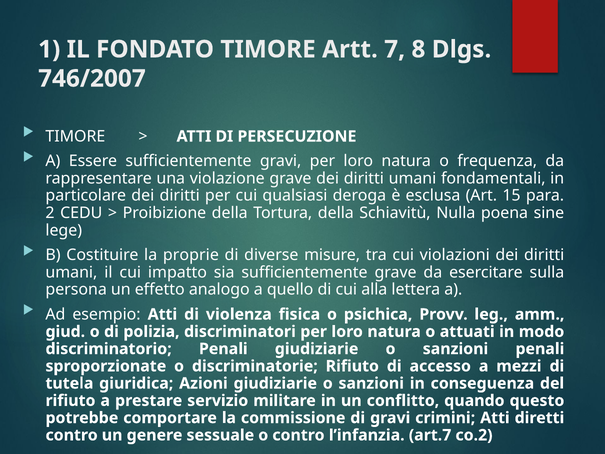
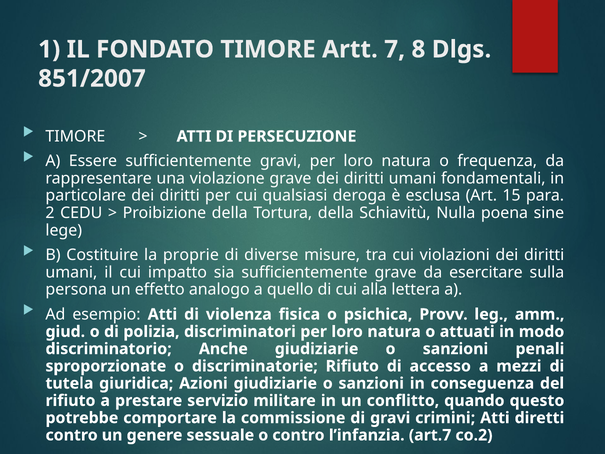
746/2007: 746/2007 -> 851/2007 (92, 79)
discriminatorio Penali: Penali -> Anche (223, 349)
